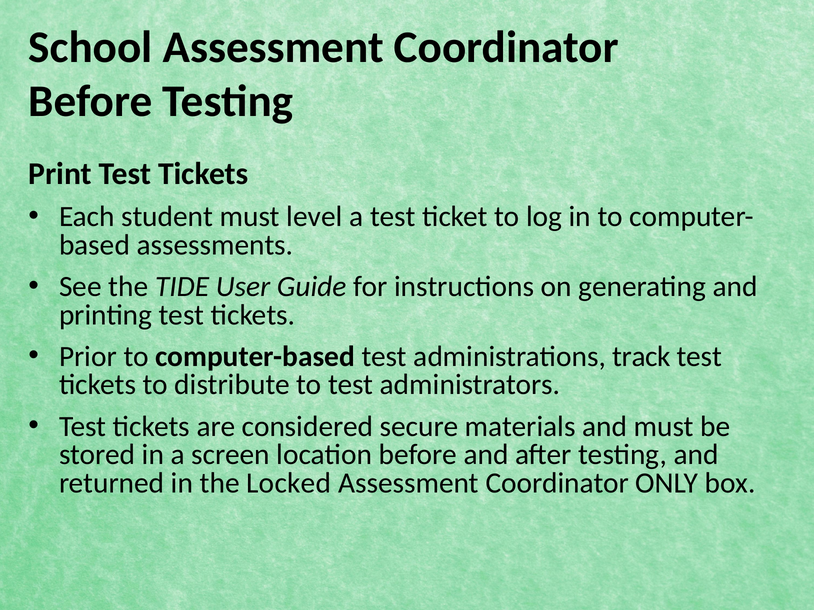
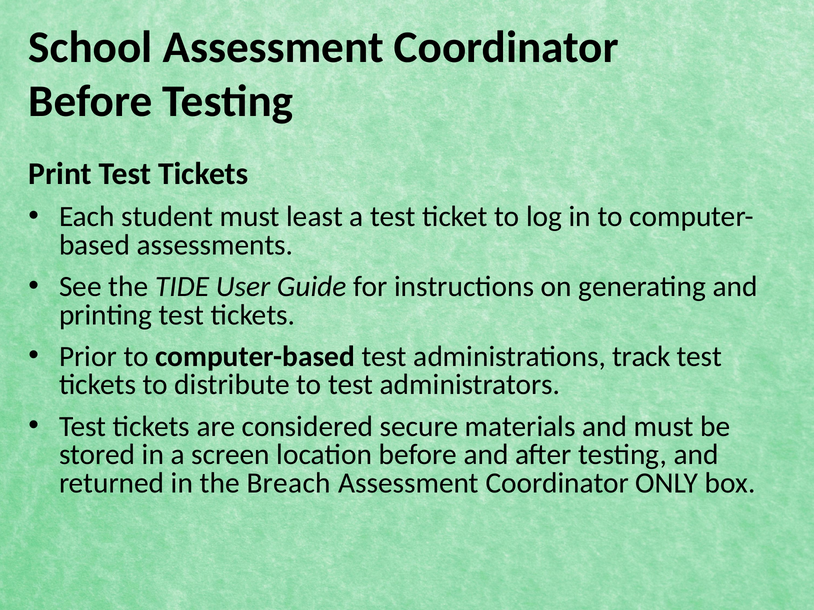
level: level -> least (315, 217)
Locked: Locked -> Breach (289, 483)
